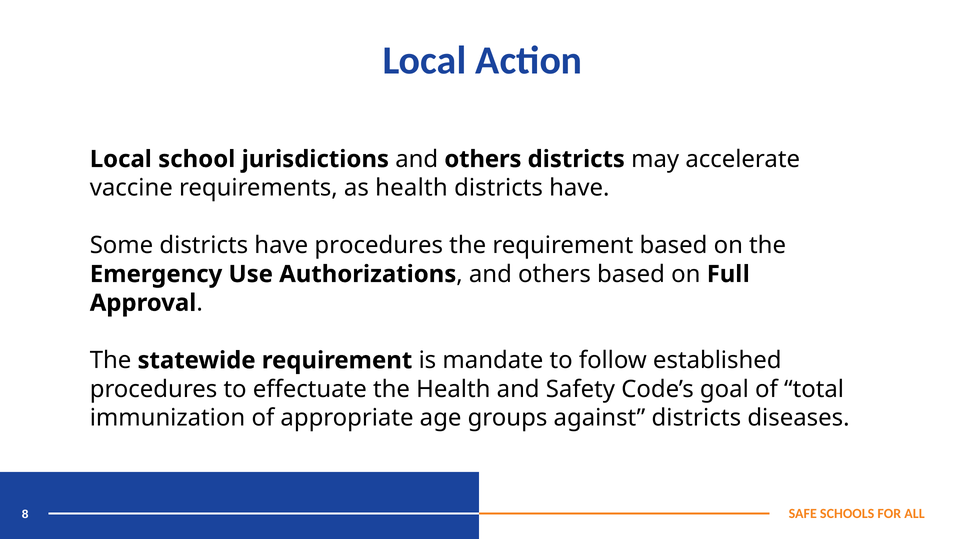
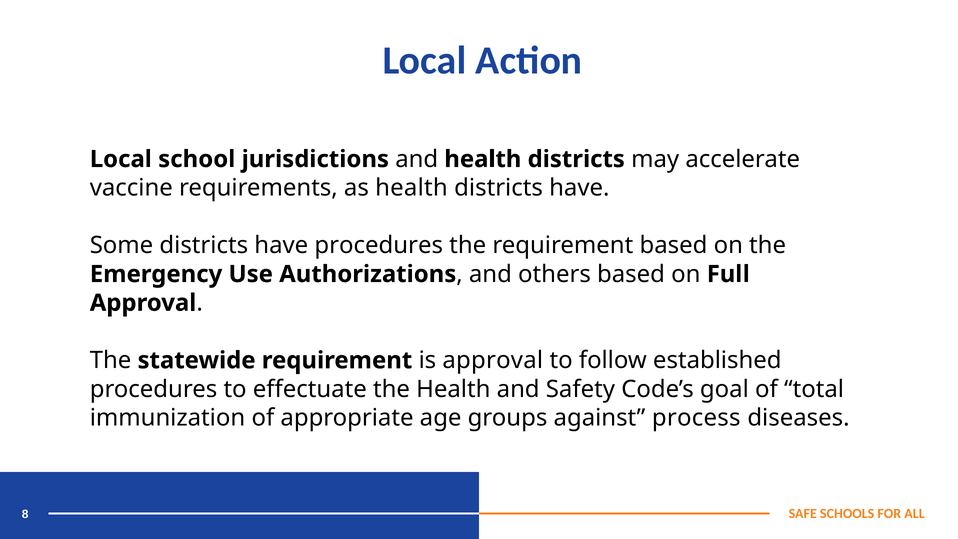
jurisdictions and others: others -> health (483, 159)
is mandate: mandate -> approval (493, 360)
against districts: districts -> process (696, 418)
